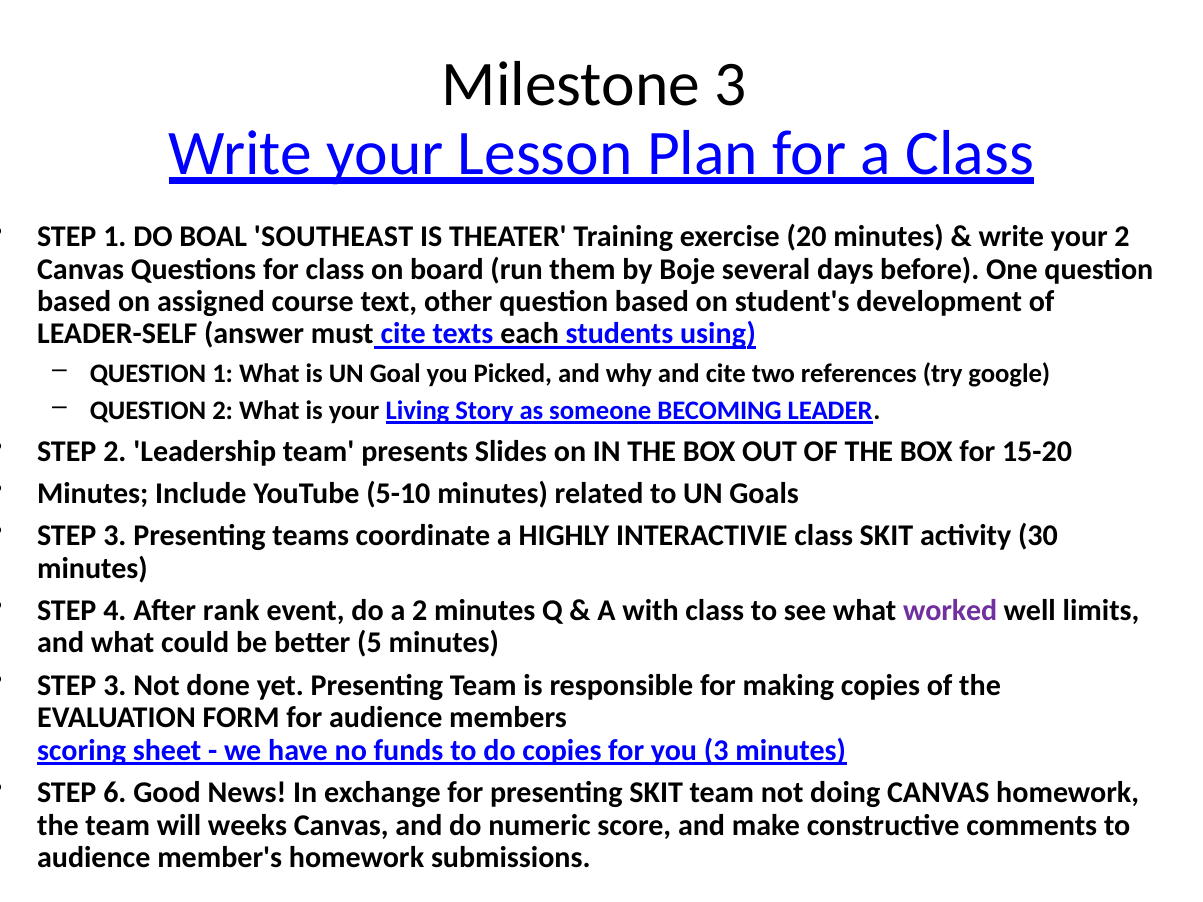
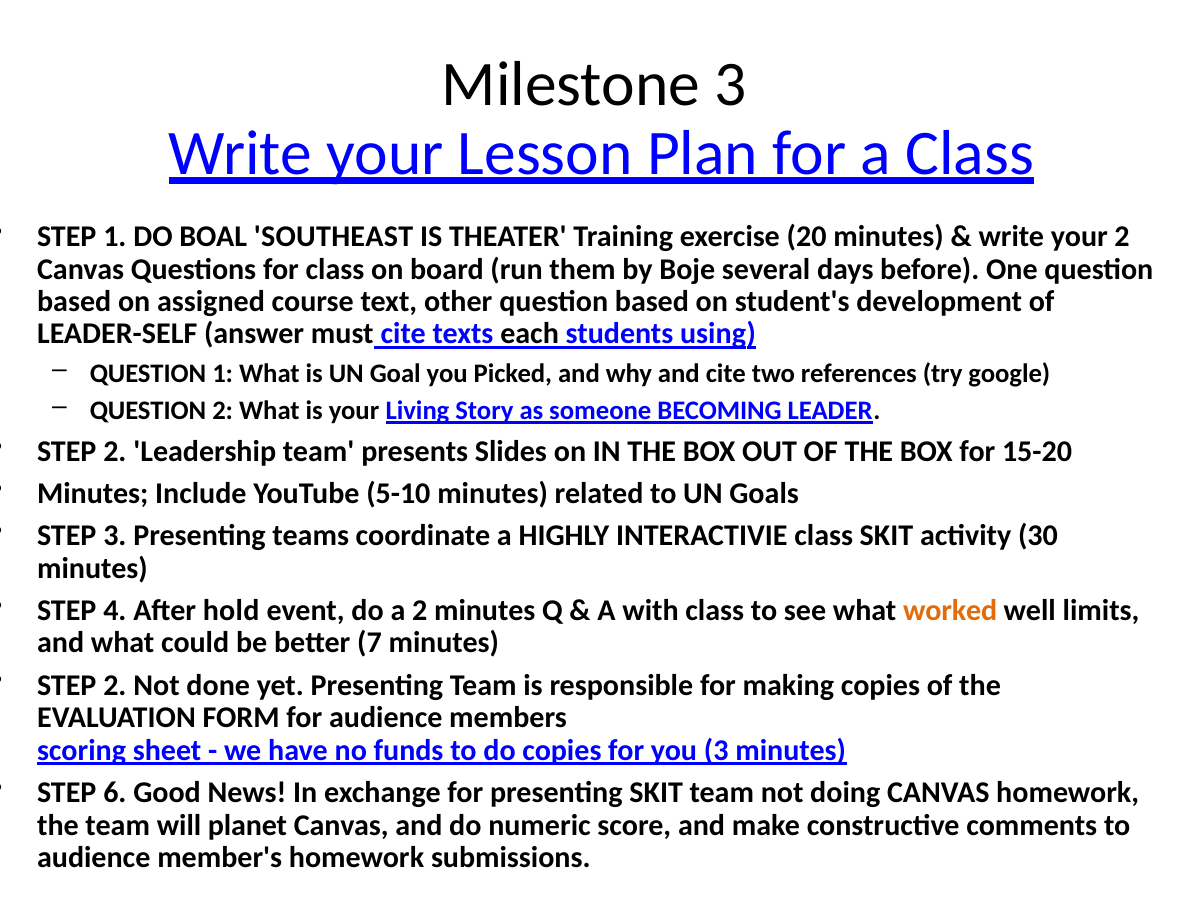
rank: rank -> hold (231, 611)
worked colour: purple -> orange (950, 611)
5: 5 -> 7 (369, 643)
3: 3 -> 2 (115, 685)
weeks: weeks -> planet (248, 825)
